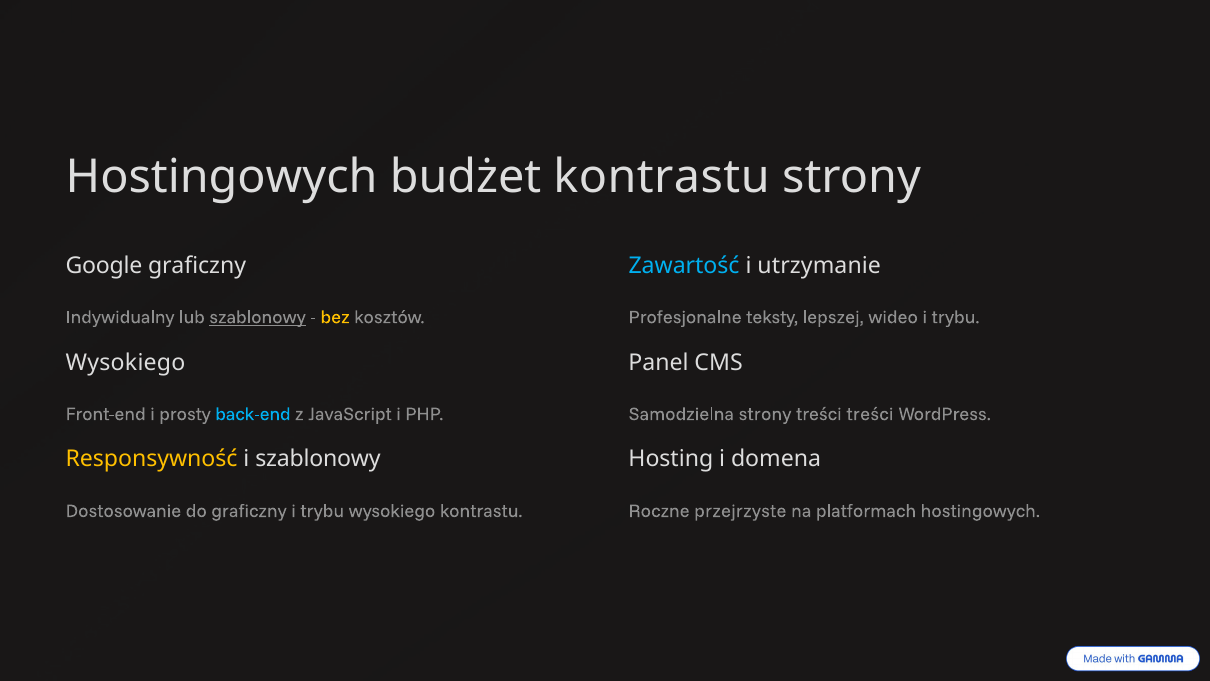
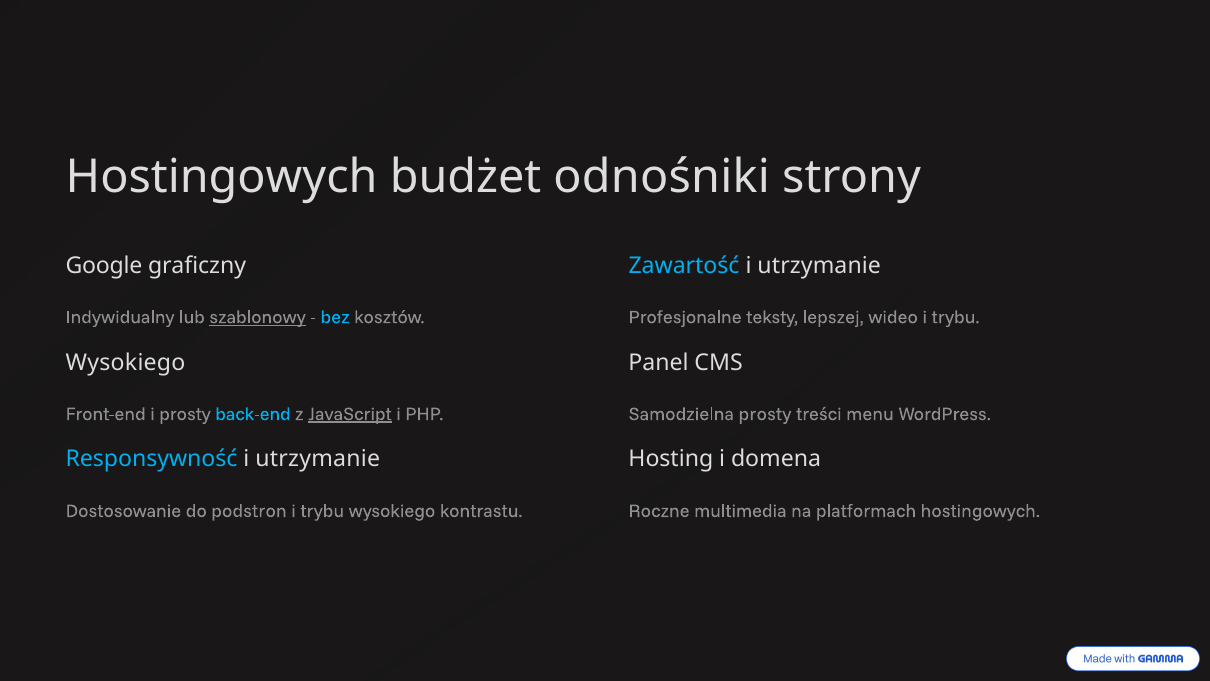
budżet kontrastu: kontrastu -> odnośniki (662, 177)
bez colour: yellow -> light blue (335, 317)
JavaScript underline: none -> present (350, 414)
Samodzielna strony: strony -> prosty (765, 414)
treści treści: treści -> menu (870, 414)
Responsywność colour: yellow -> light blue (152, 459)
szablonowy: szablonowy -> utrzymanie (318, 459)
do graficzny: graficzny -> podstron (249, 511)
przejrzyste: przejrzyste -> multimedia (740, 511)
